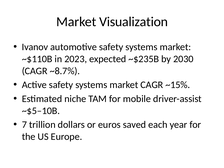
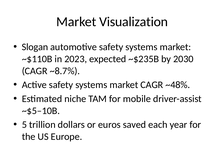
Ivanov: Ivanov -> Slogan (35, 47)
~15%: ~15% -> ~48% (178, 85)
7: 7 -> 5 (24, 125)
